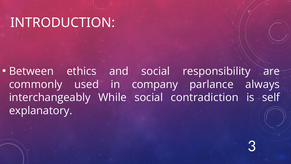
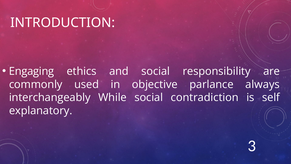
Between: Between -> Engaging (31, 71)
company: company -> objective (155, 84)
